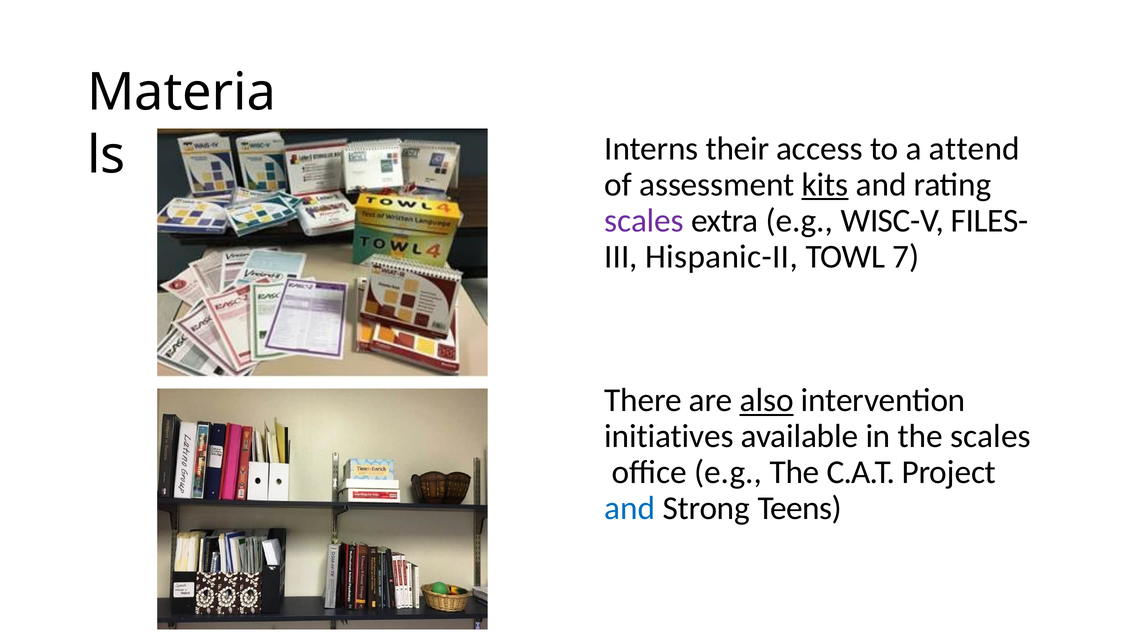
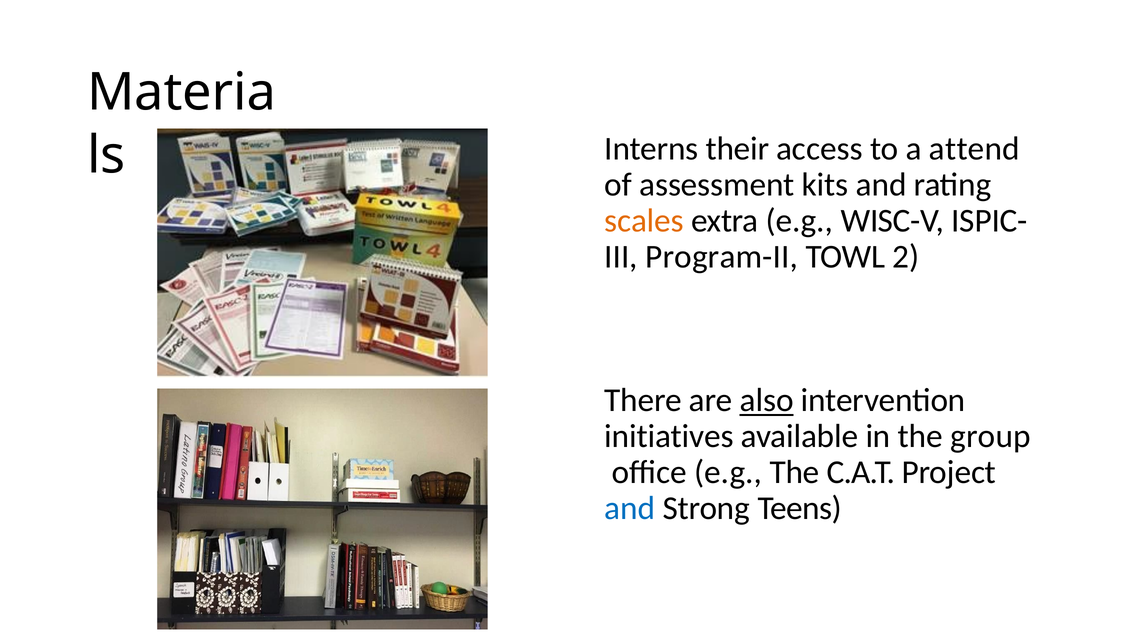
kits underline: present -> none (825, 185)
scales colour: purple -> orange (644, 221)
FILES-: FILES- -> ISPIC- (989, 221)
Hispanic-II: Hispanic-II -> Program-II (722, 257)
7: 7 -> 2 (906, 257)
the scales: scales -> group (991, 436)
